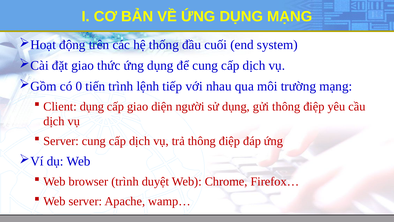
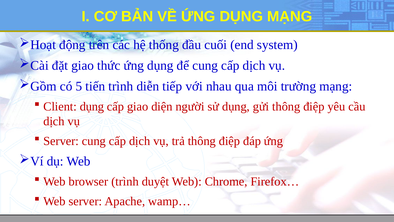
0: 0 -> 5 (79, 86)
lệnh: lệnh -> diễn (148, 86)
